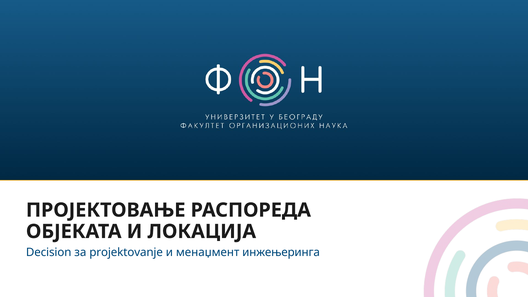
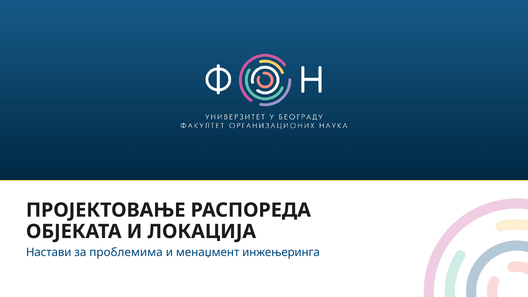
Decision: Decision -> Настави (49, 252)
projektovanje: projektovanje -> проблемима (126, 252)
